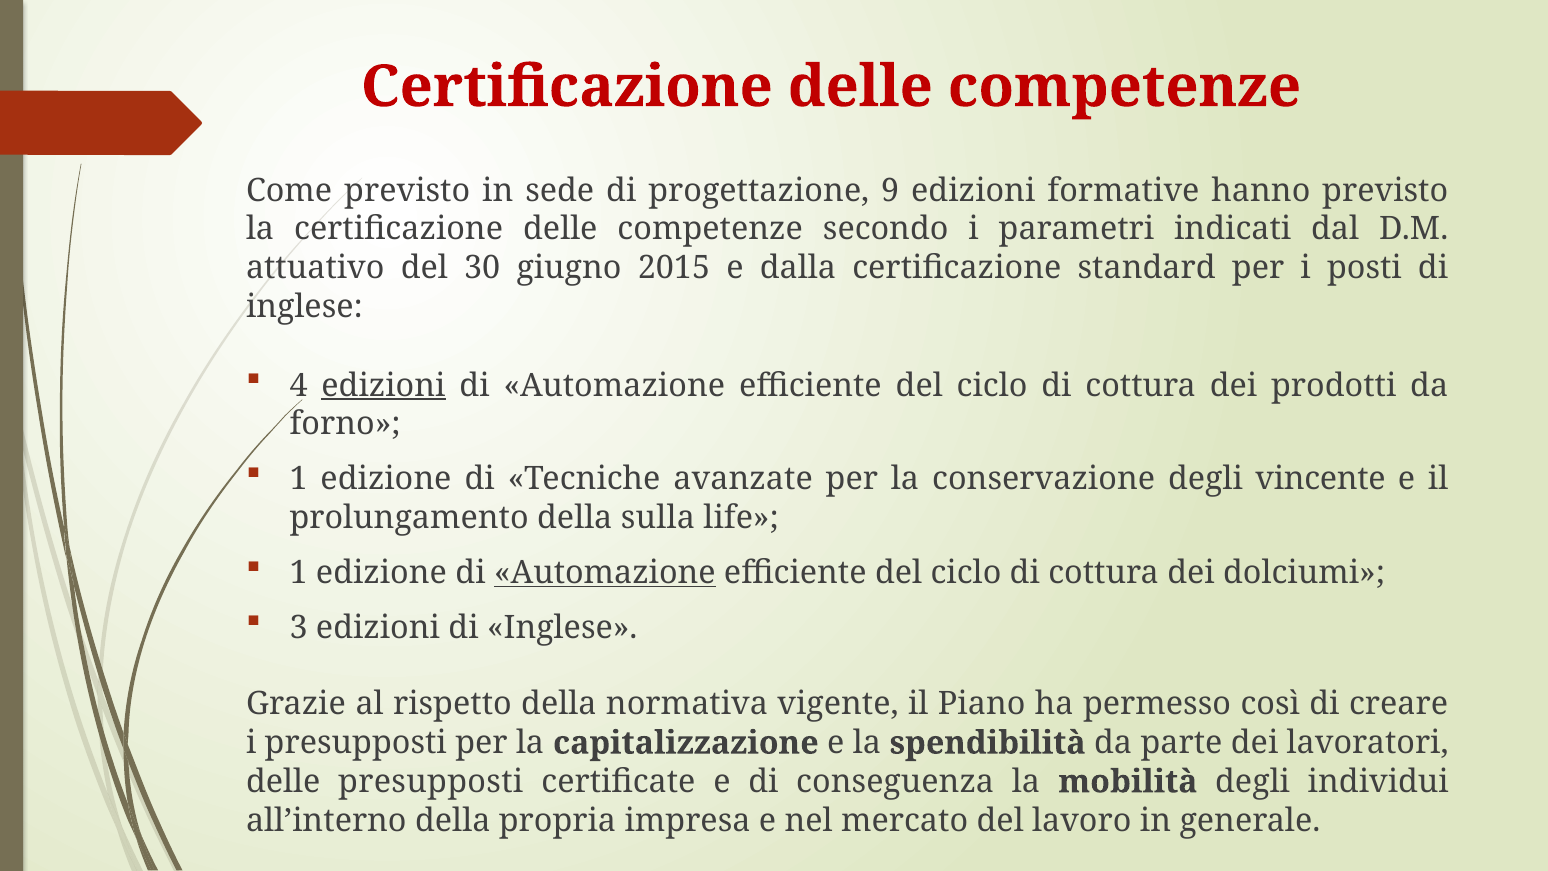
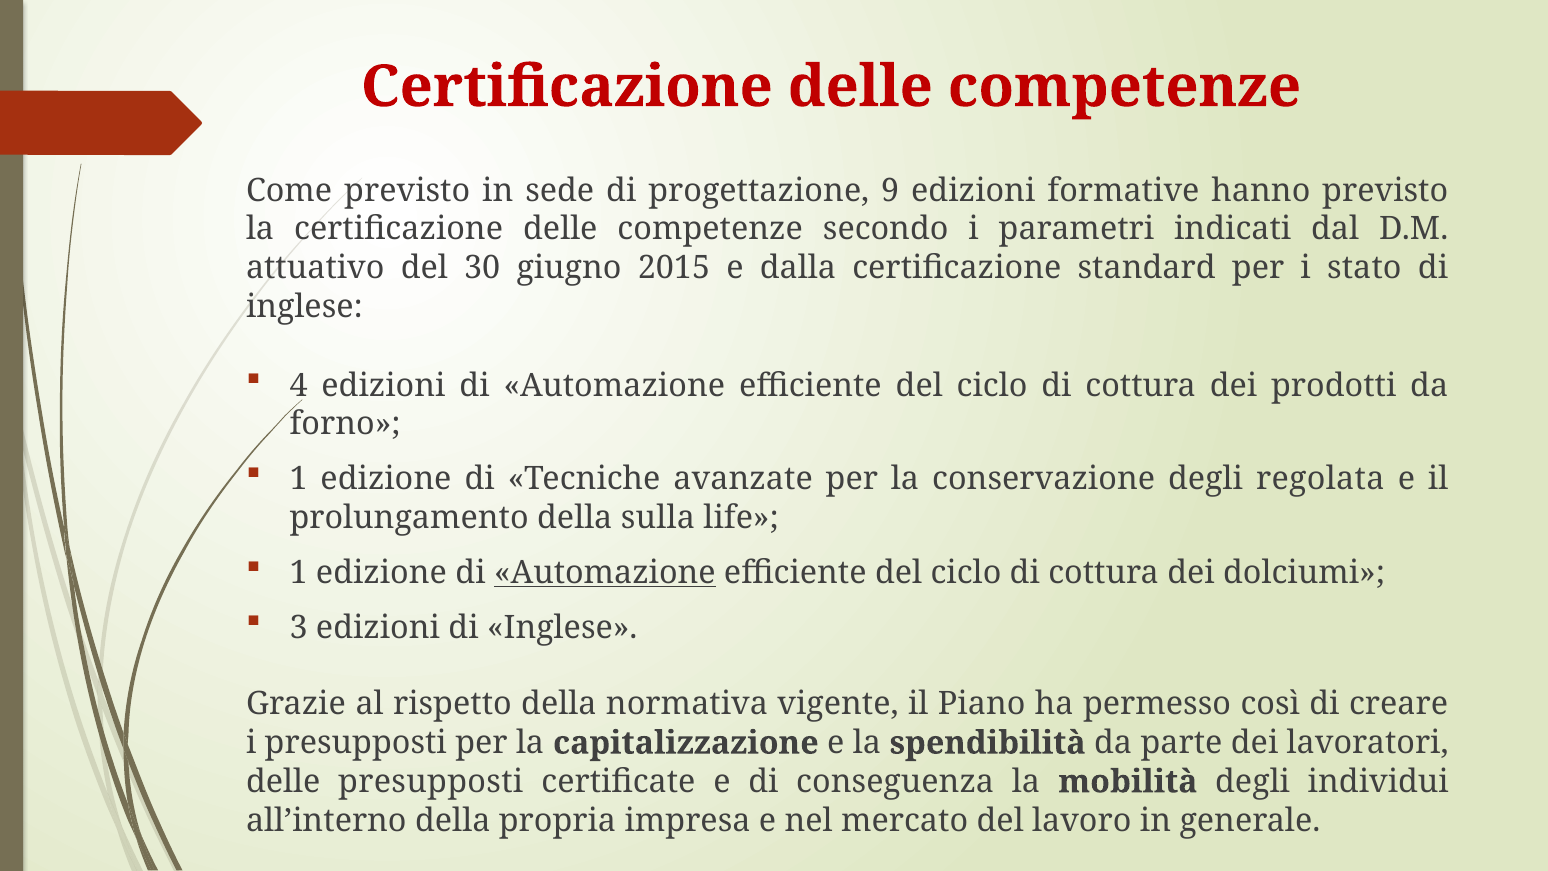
posti: posti -> stato (1364, 268)
edizioni underline: present -> none (383, 385)
vincente: vincente -> regolata (1320, 479)
